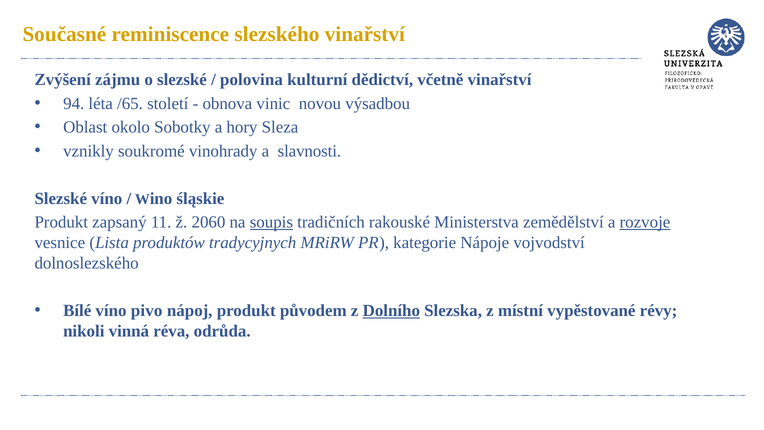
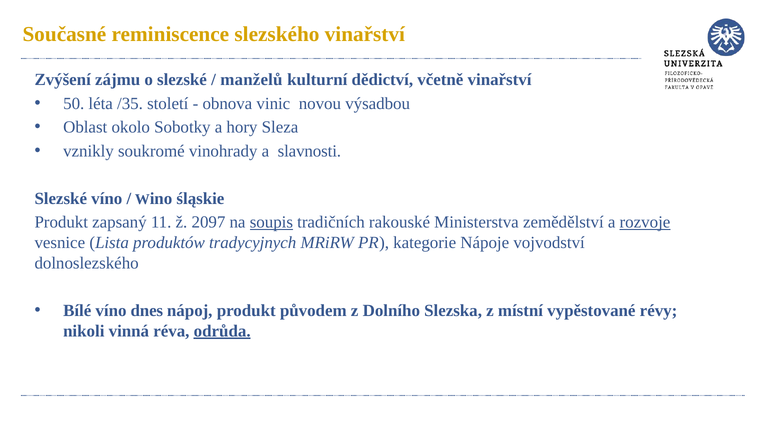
polovina: polovina -> manželů (251, 80)
94: 94 -> 50 (74, 103)
/65: /65 -> /35 (130, 103)
2060: 2060 -> 2097 (208, 222)
pivo: pivo -> dnes (147, 310)
Dolního underline: present -> none (391, 310)
odrůda underline: none -> present (222, 331)
